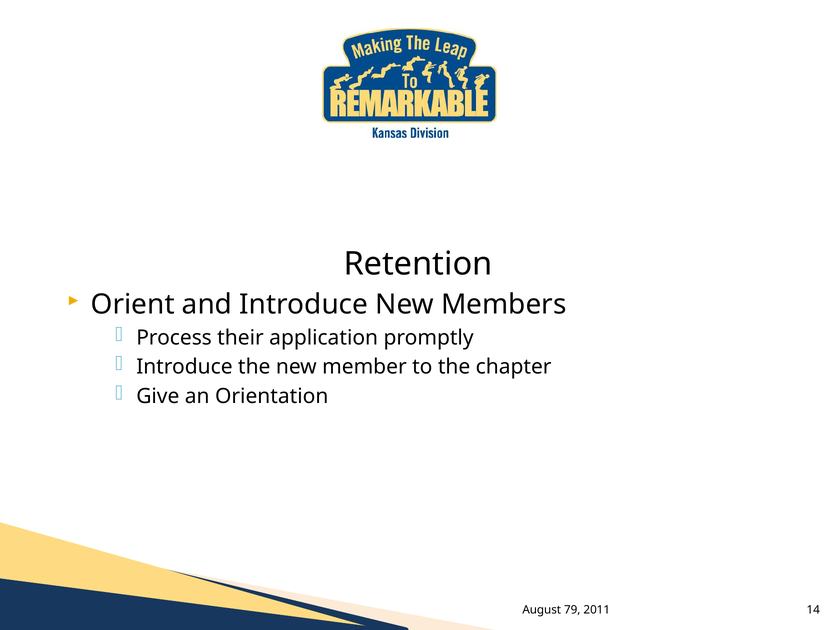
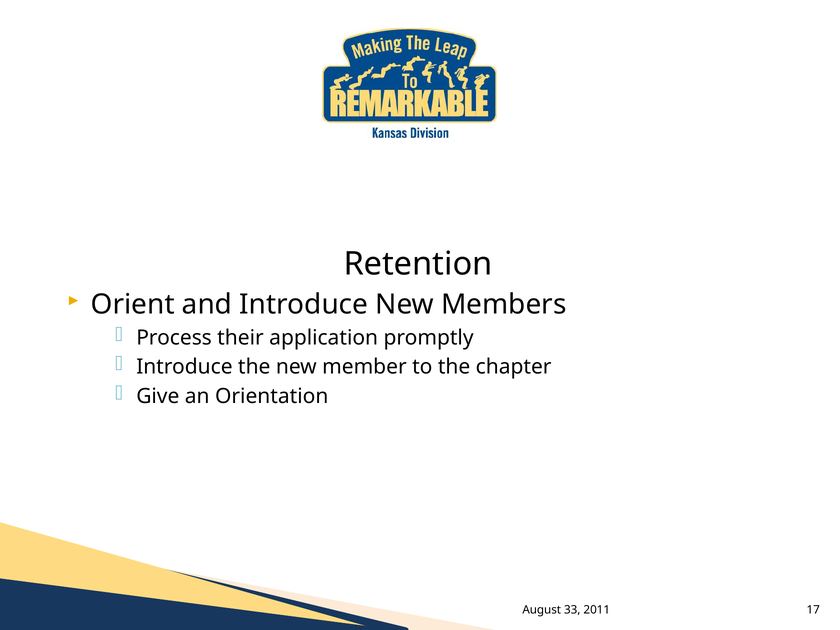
79: 79 -> 33 (572, 610)
14: 14 -> 17 (813, 610)
